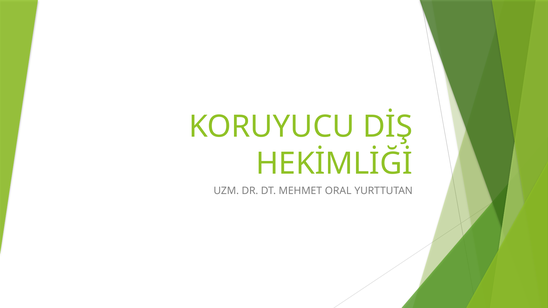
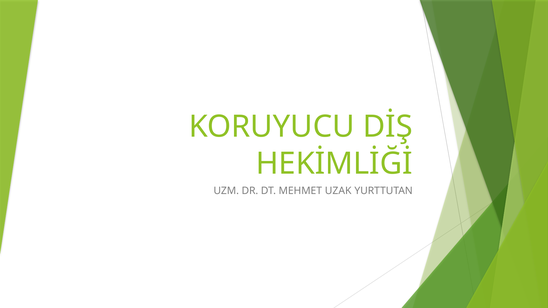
ORAL: ORAL -> UZAK (338, 191)
